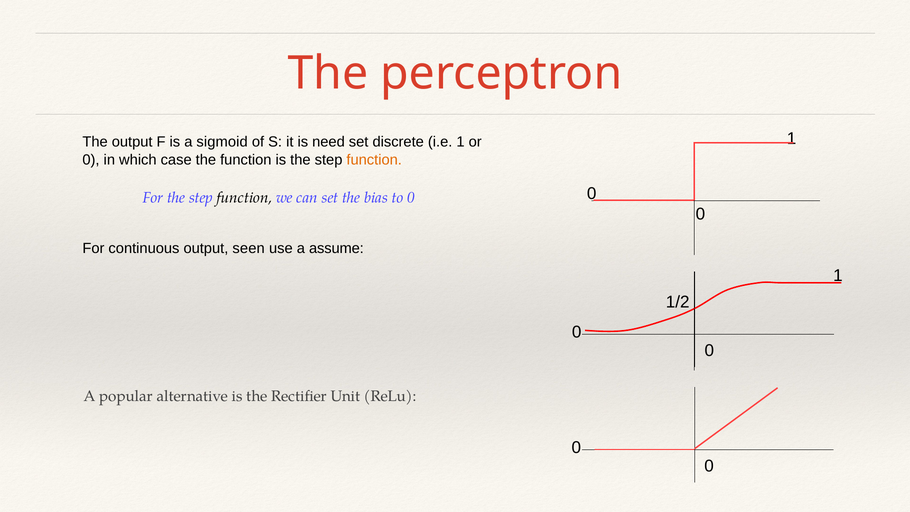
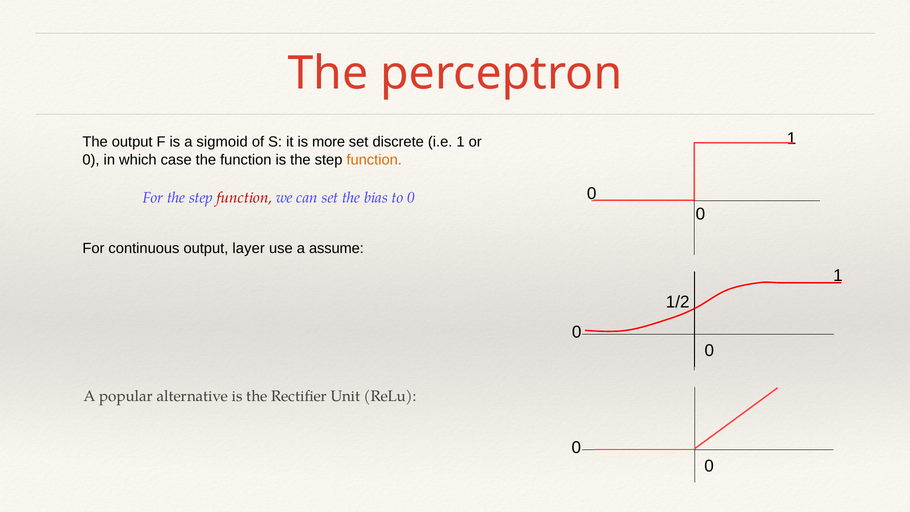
need: need -> more (329, 142)
function colour: black -> red (245, 197)
seen: seen -> layer (249, 248)
